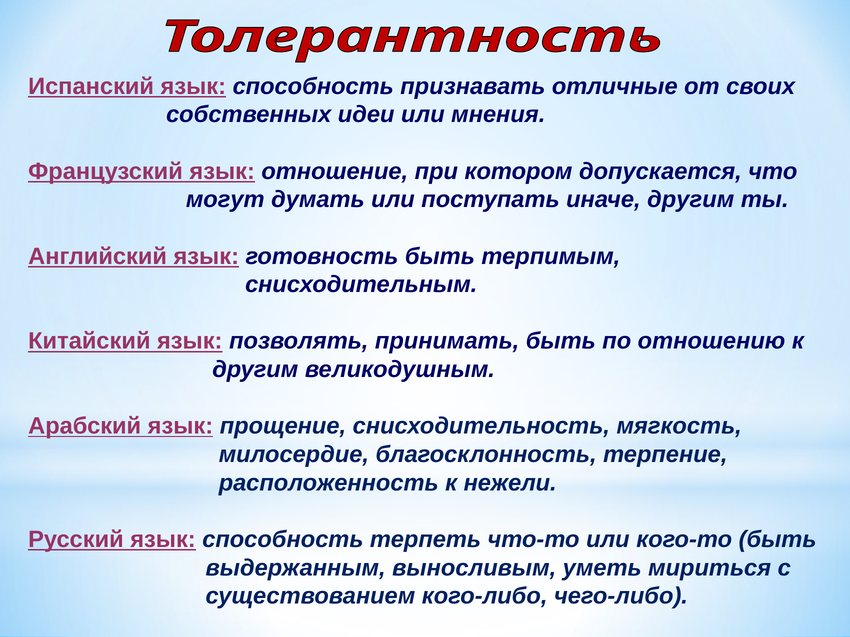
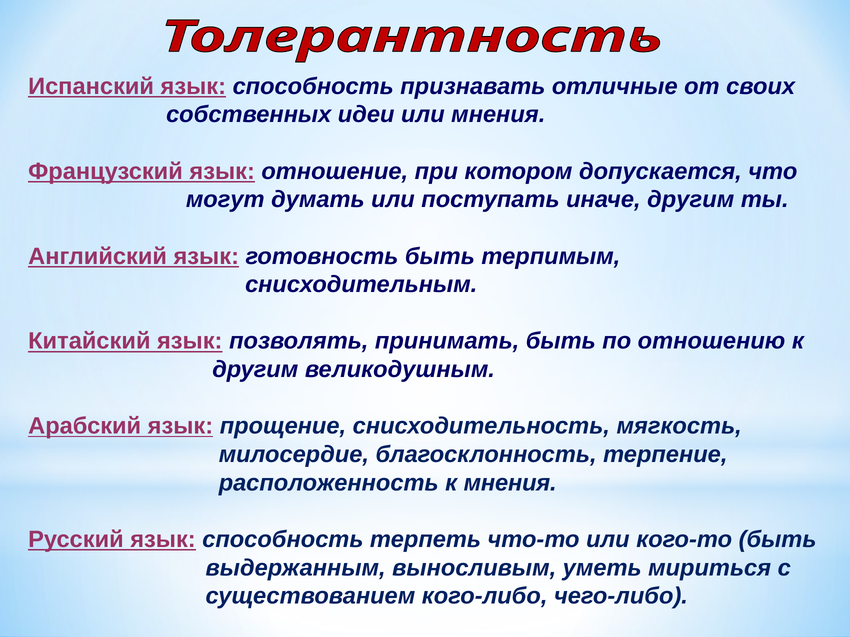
к нежели: нежели -> мнения (510, 483)
